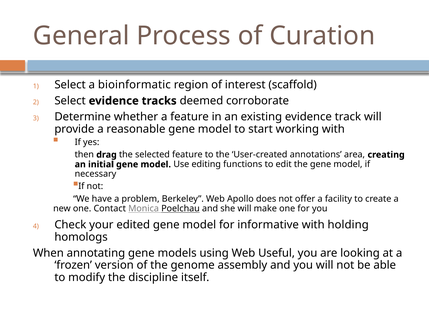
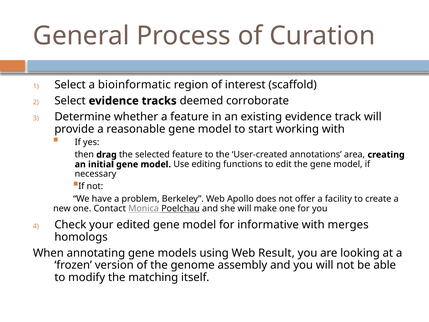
holding: holding -> merges (348, 225)
Useful: Useful -> Result (276, 253)
discipline: discipline -> matching (153, 277)
